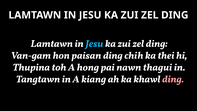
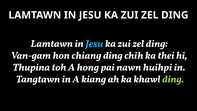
paisan: paisan -> chiang (86, 55)
thagui: thagui -> huihpi (158, 67)
ding colour: pink -> light green (173, 79)
